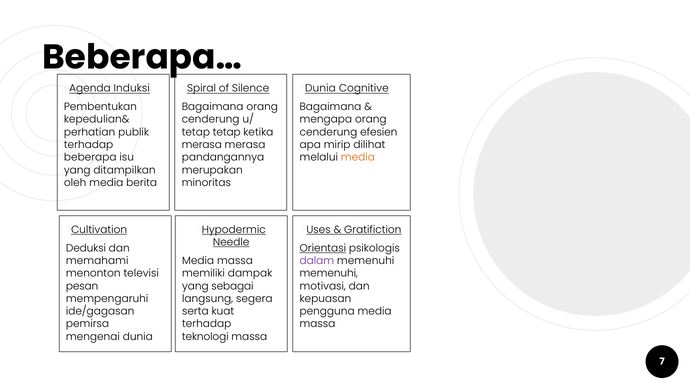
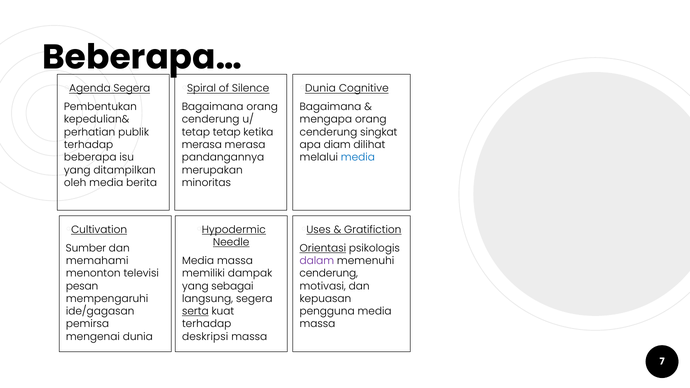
Agenda Induksi: Induksi -> Segera (132, 88)
efesien: efesien -> singkat (379, 132)
mirip: mirip -> diam (337, 145)
media colour: orange -> blue (358, 158)
Deduksi: Deduksi -> Sumber (86, 248)
memenuhi: memenuhi -> cenderung (329, 273)
serta underline: none -> present (195, 311)
teknologi: teknologi -> deskripsi (205, 337)
